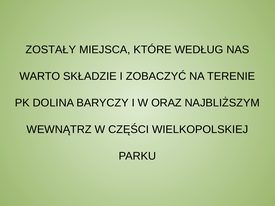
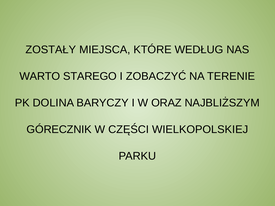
SKŁADZIE: SKŁADZIE -> STAREGO (90, 76)
WEWNĄTRZ: WEWNĄTRZ -> GÓRECZNIK (59, 130)
